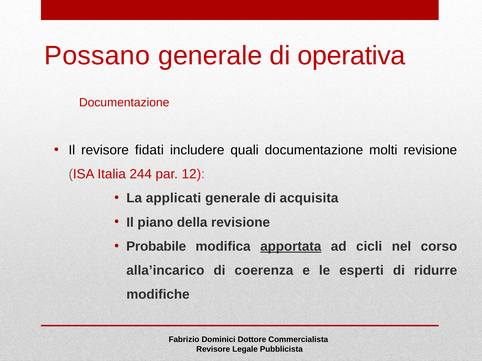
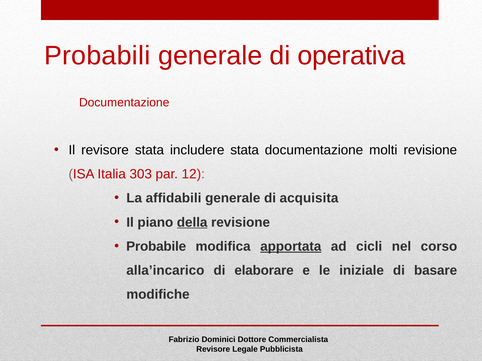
Possano: Possano -> Probabili (97, 56)
revisore fidati: fidati -> stata (149, 150)
includere quali: quali -> stata (245, 150)
244: 244 -> 303 (141, 174)
applicati: applicati -> affidabili (174, 199)
della underline: none -> present (192, 223)
coerenza: coerenza -> elaborare (264, 271)
esperti: esperti -> iniziale (362, 271)
ridurre: ridurre -> basare (436, 271)
